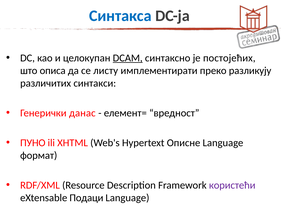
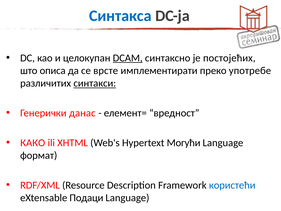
листу: листу -> врсте (106, 71)
разликују: разликују -> употребе (250, 71)
синтакси underline: none -> present (95, 83)
ПУНО: ПУНО -> КАКО (33, 143)
Описне: Описне -> Могући (184, 143)
користећи colour: purple -> blue (232, 185)
